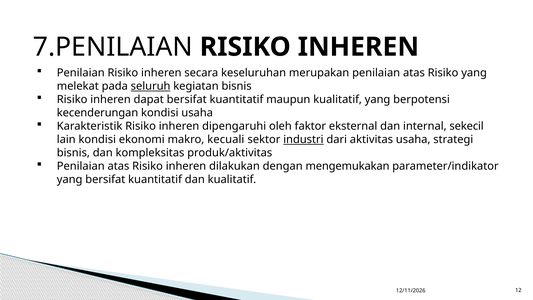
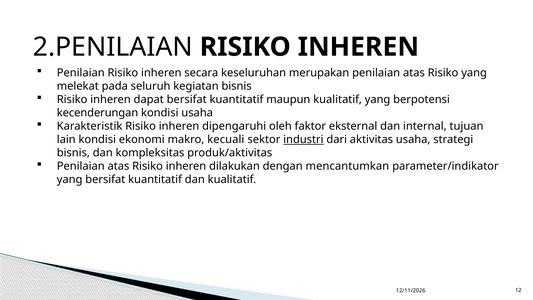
7.PENILAIAN: 7.PENILAIAN -> 2.PENILAIAN (113, 47)
seluruh underline: present -> none (151, 86)
sekecil: sekecil -> tujuan (467, 126)
mengemukakan: mengemukakan -> mencantumkan (347, 166)
